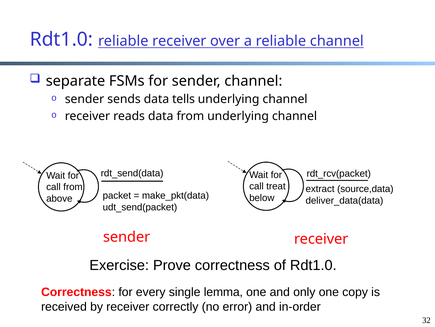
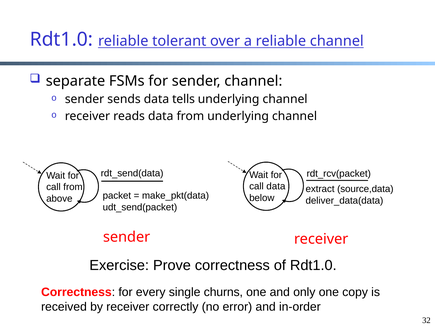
reliable receiver: receiver -> tolerant (179, 41)
call treat: treat -> data (276, 186)
lemma: lemma -> churns (223, 292)
